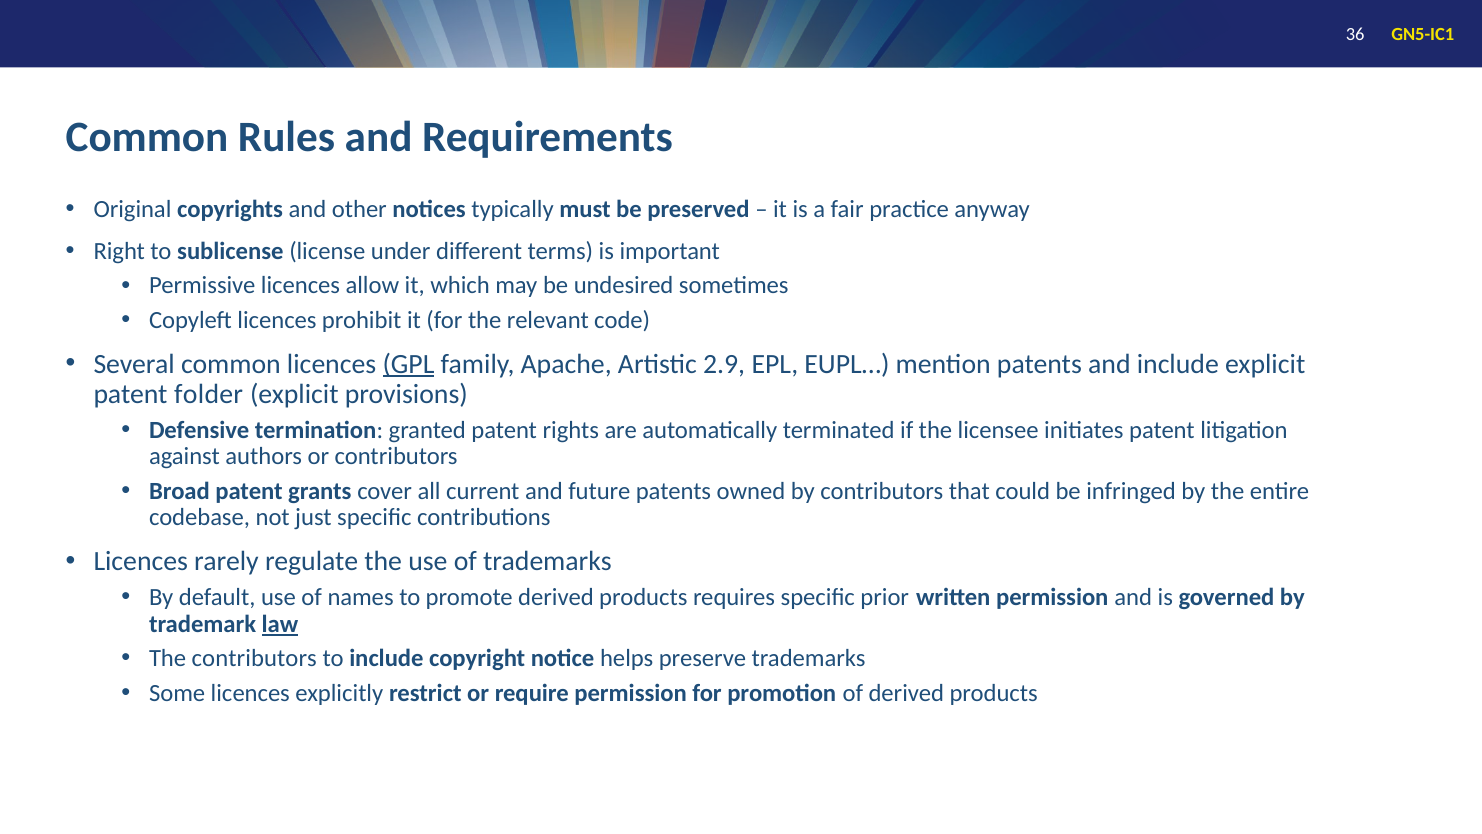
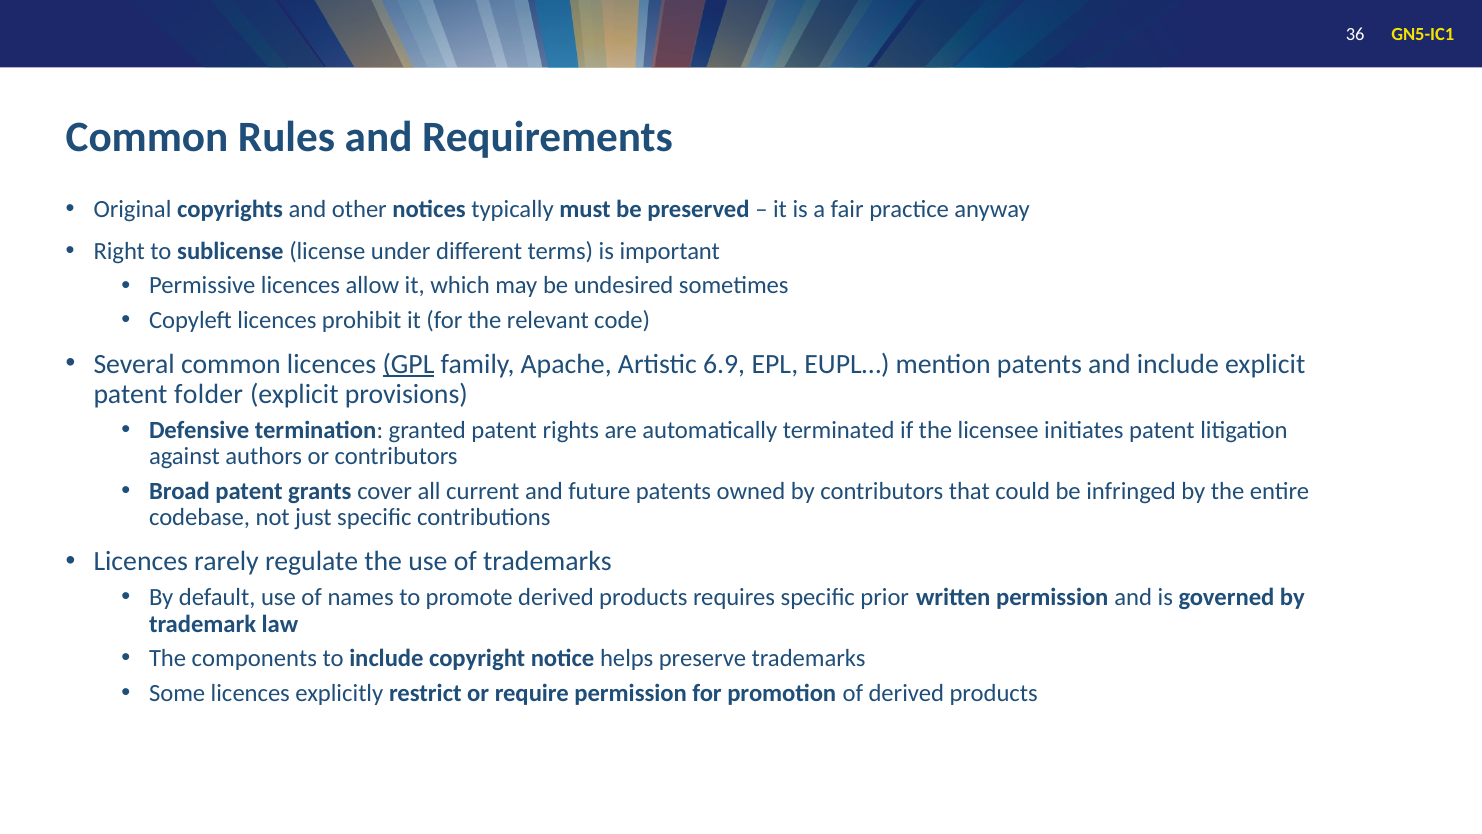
2.9: 2.9 -> 6.9 (724, 364)
law underline: present -> none (280, 624)
The contributors: contributors -> components (254, 658)
